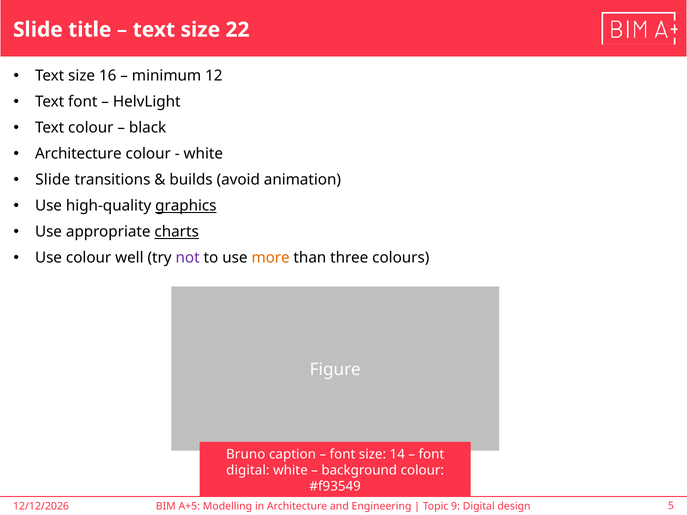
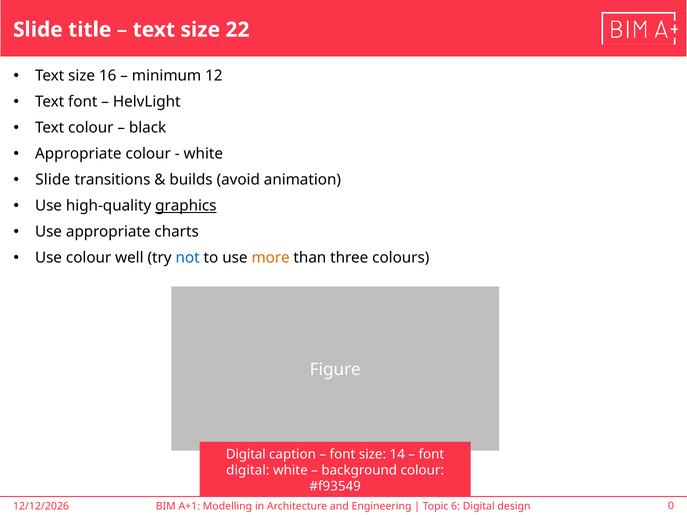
Architecture: Architecture -> Appropriate (78, 154)
charts underline: present -> none (177, 232)
not colour: purple -> blue (188, 258)
Bruno: Bruno -> Digital (246, 454)
A+5: A+5 -> A+1 (189, 506)
9: 9 -> 6 (456, 506)
5: 5 -> 0 (671, 506)
